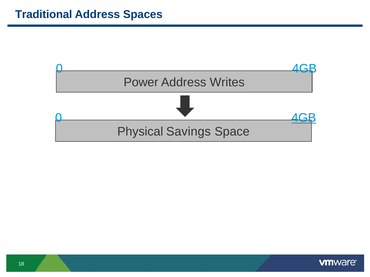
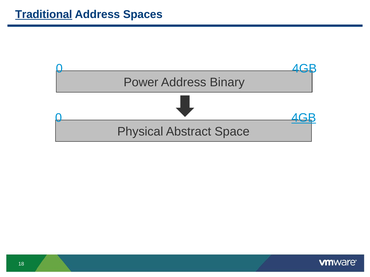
Traditional underline: none -> present (44, 14)
Writes: Writes -> Binary (227, 83)
Savings: Savings -> Abstract (189, 132)
